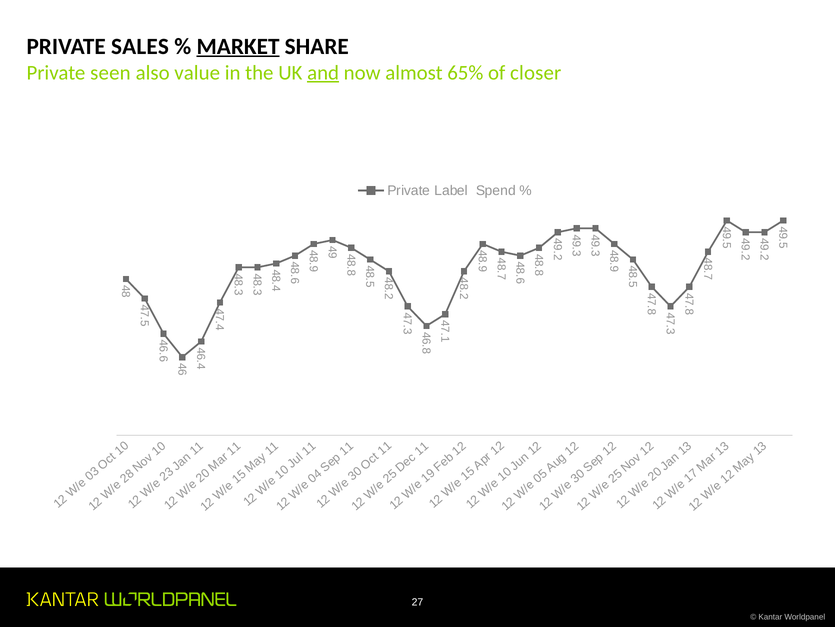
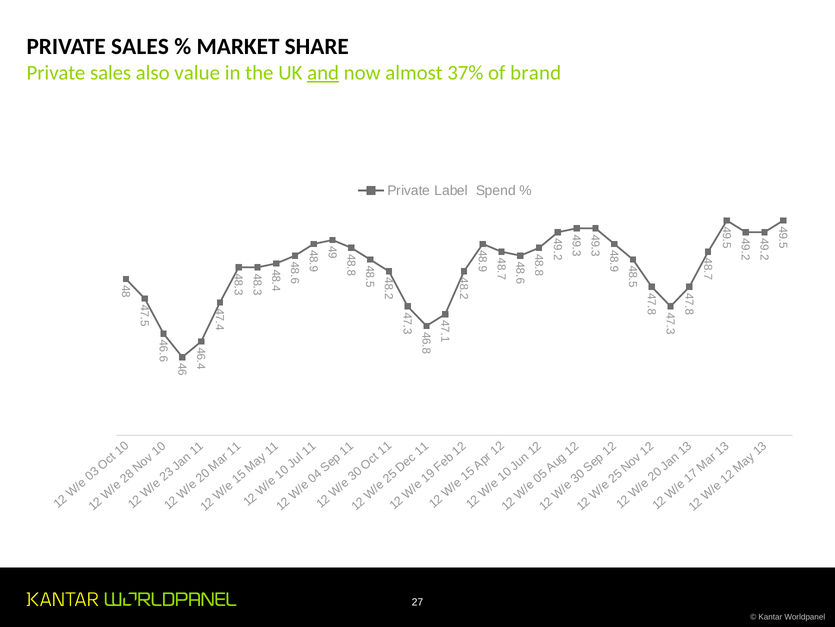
MARKET underline: present -> none (238, 46)
seen: seen -> sales (111, 73)
65%: 65% -> 37% (465, 73)
closer: closer -> brand (536, 73)
